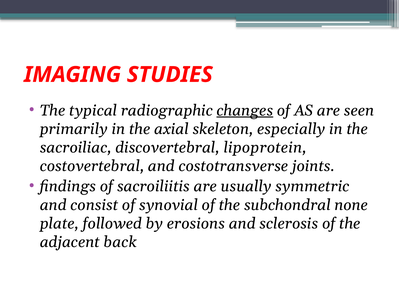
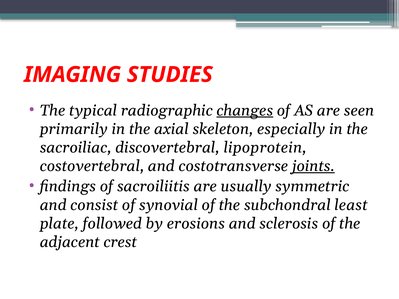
joints underline: none -> present (313, 166)
none: none -> least (351, 205)
back: back -> crest (120, 242)
